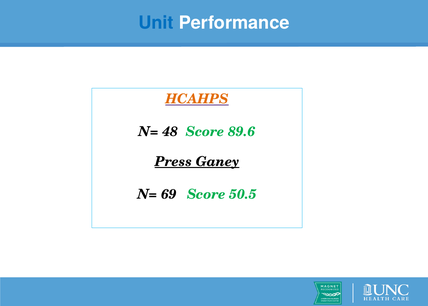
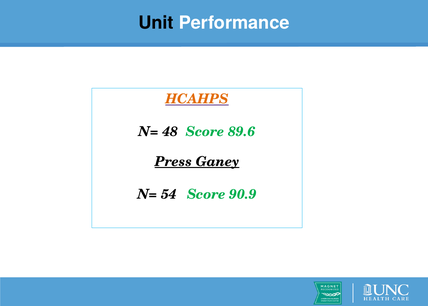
Unit colour: blue -> black (156, 23)
69: 69 -> 54 (169, 194)
50.5: 50.5 -> 90.9 (243, 194)
